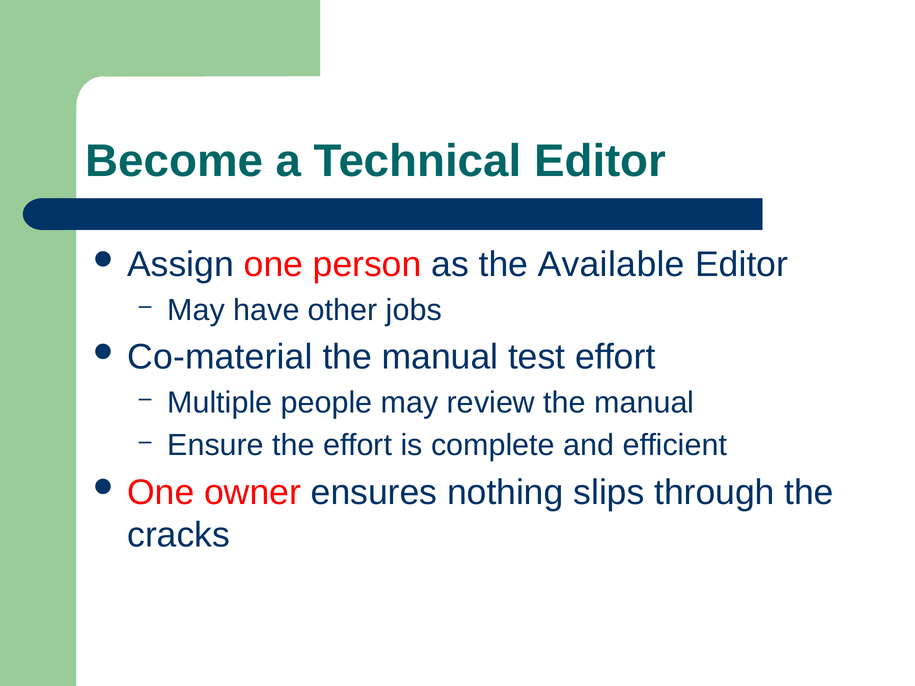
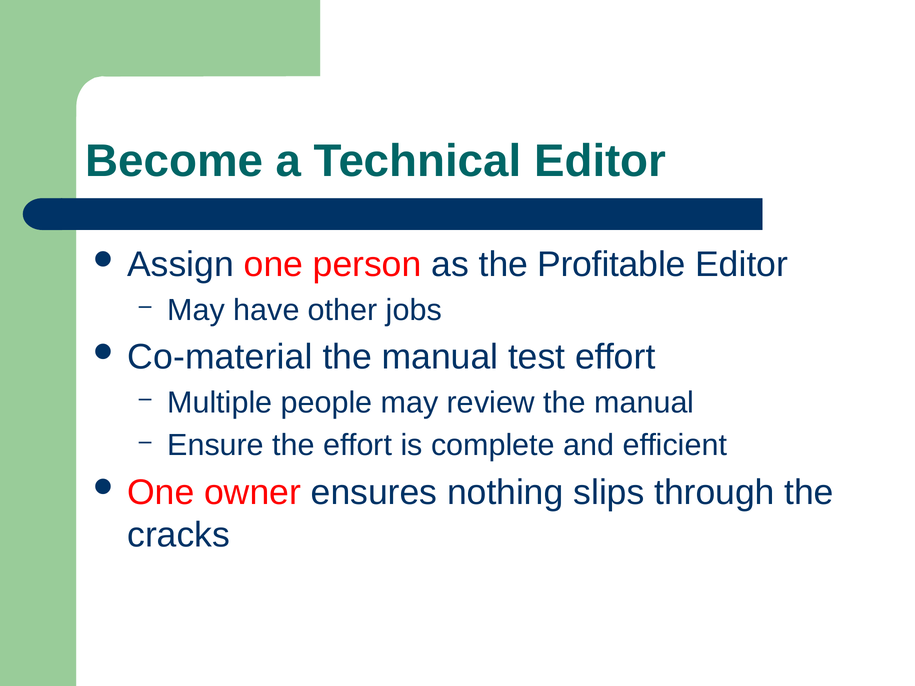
Available: Available -> Profitable (611, 265)
